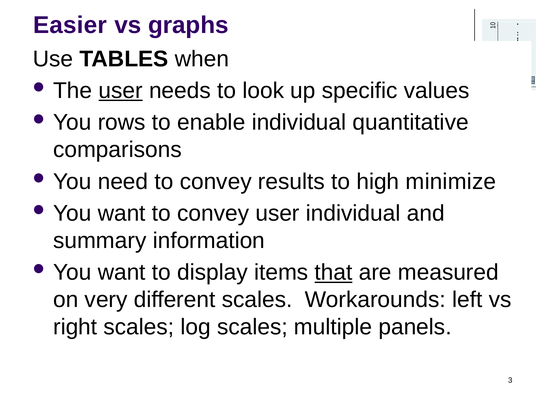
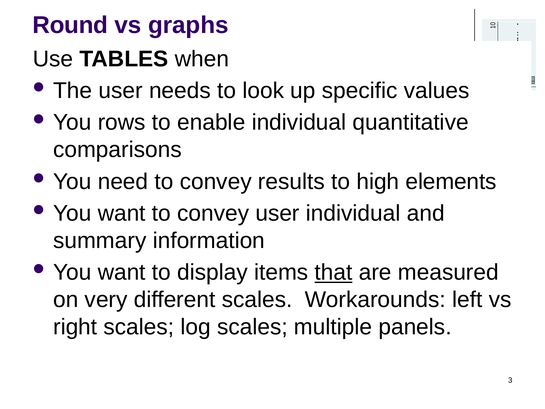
Easier: Easier -> Round (70, 25)
user underline: present -> none (121, 91)
minimize: minimize -> elements (451, 181)
